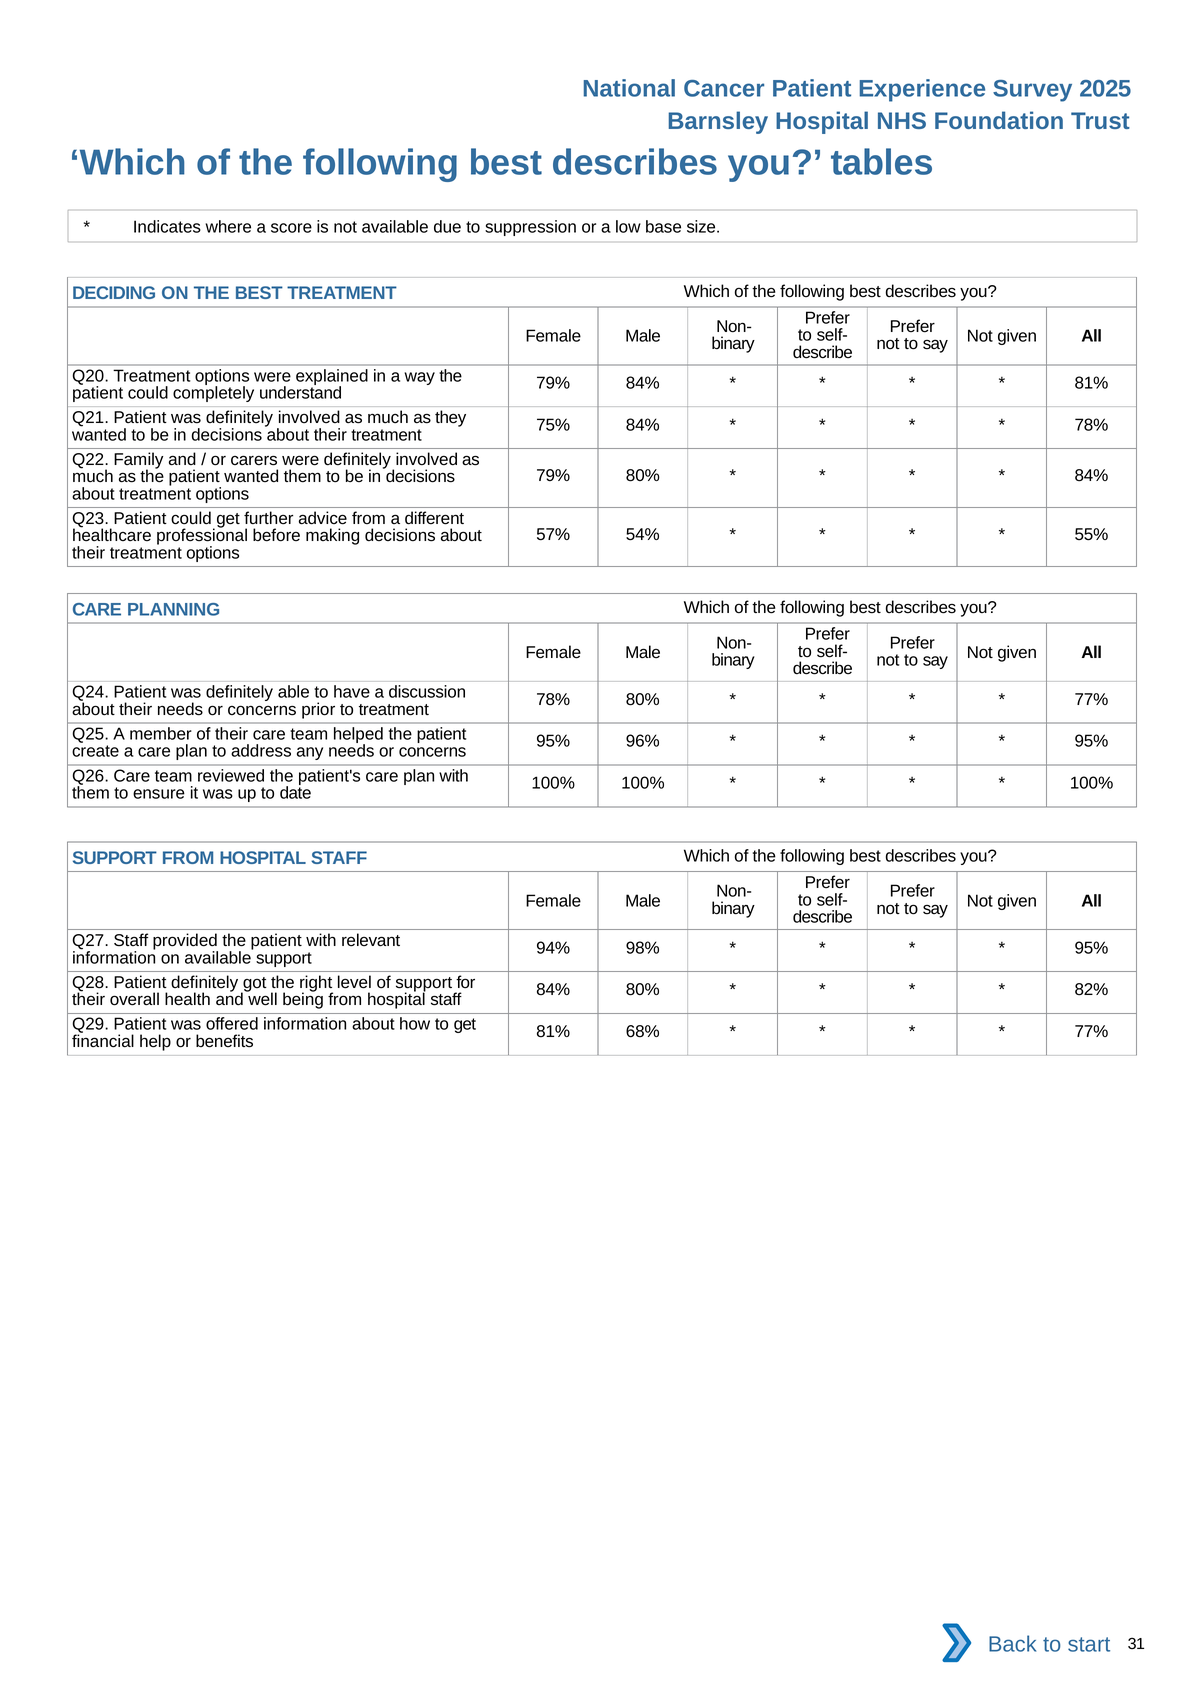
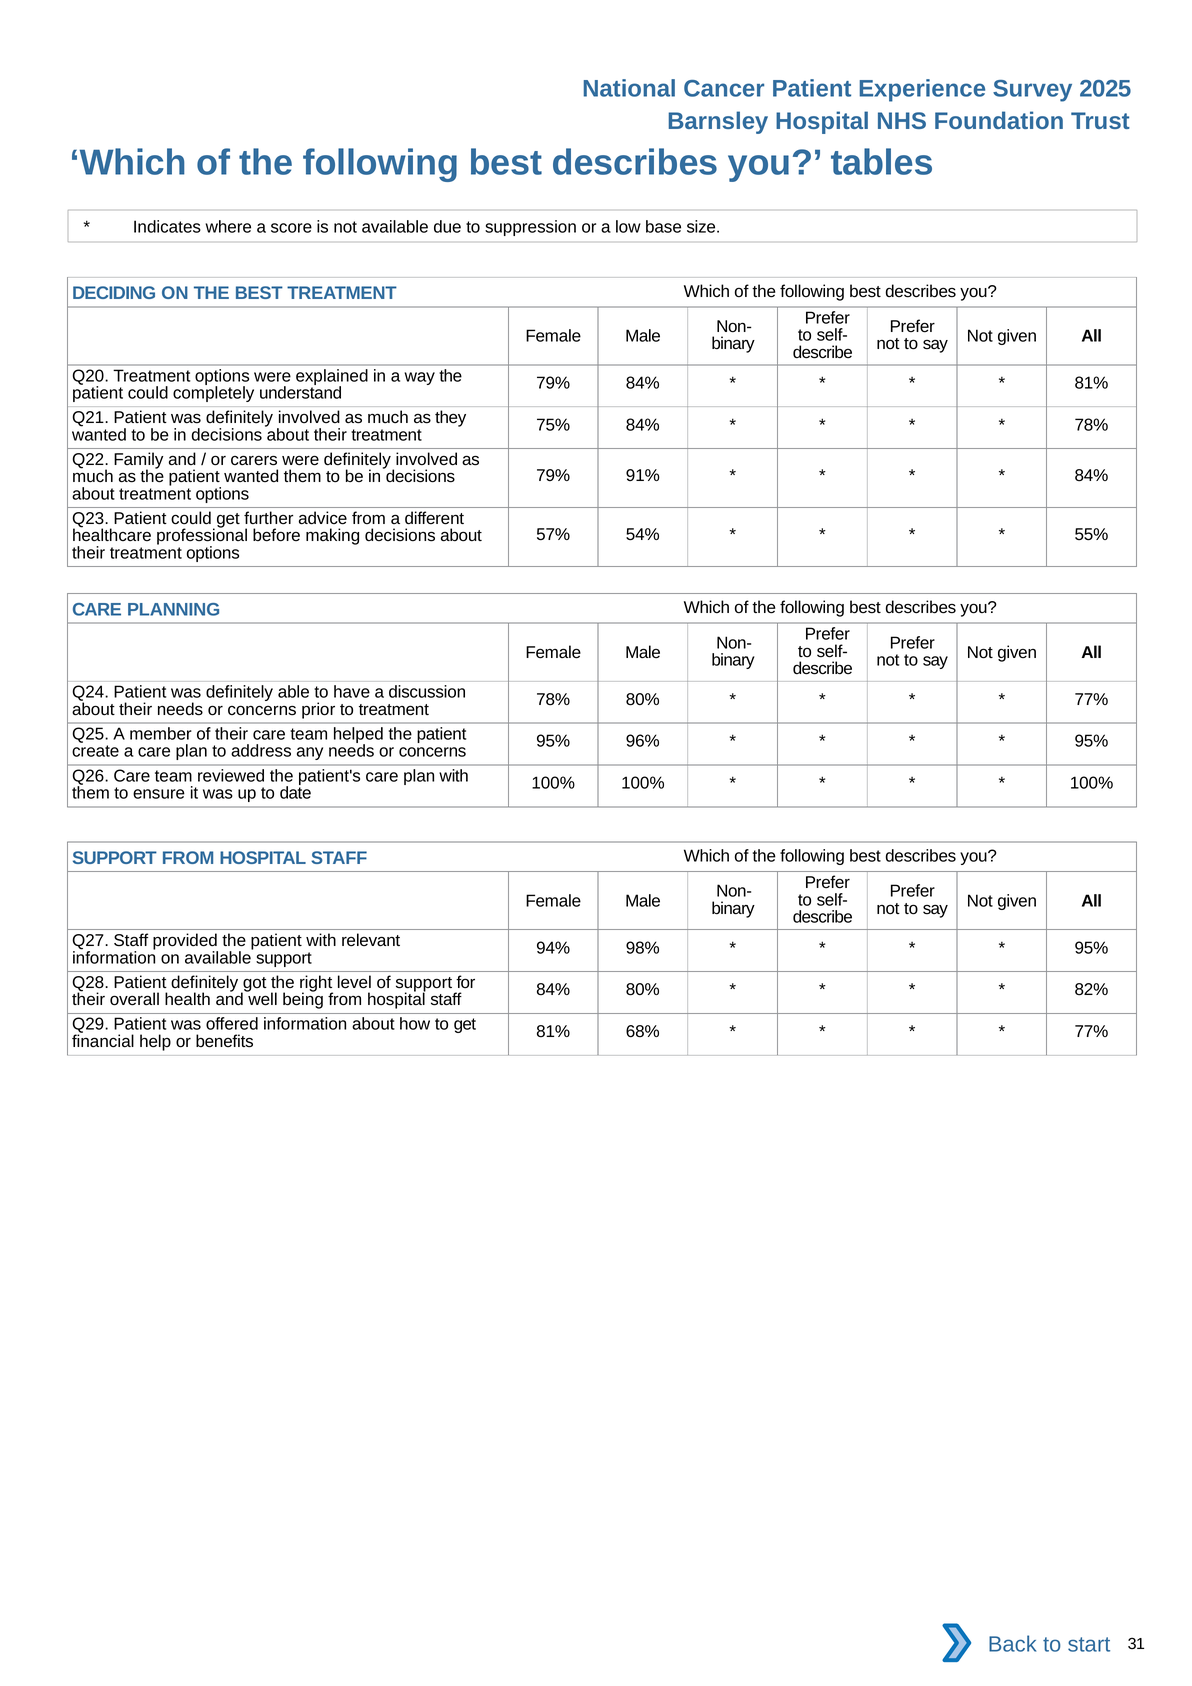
79% 80%: 80% -> 91% (643, 476)
